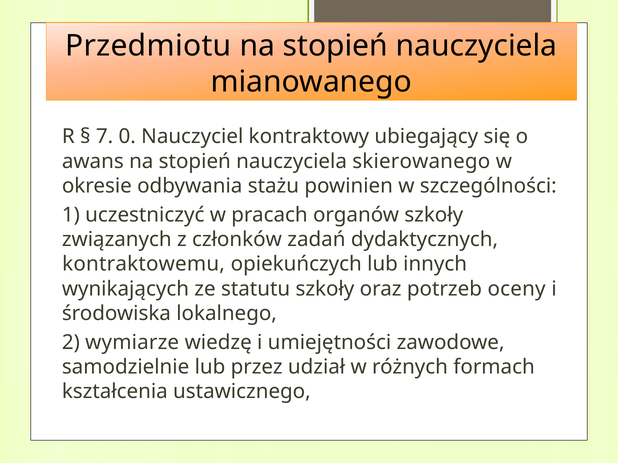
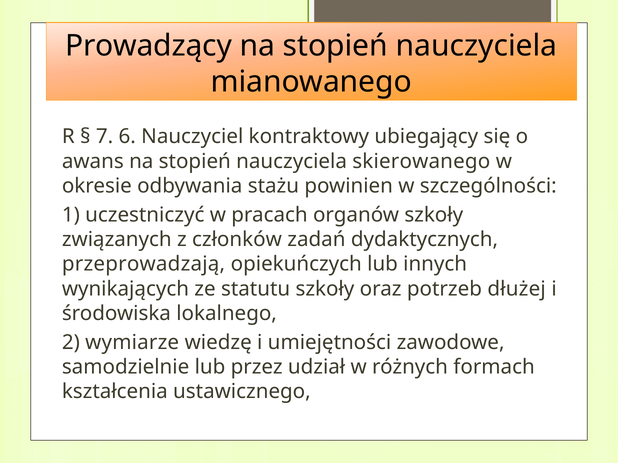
Przedmiotu: Przedmiotu -> Prowadzący (149, 46)
0: 0 -> 6 (127, 137)
kontraktowemu: kontraktowemu -> przeprowadzają (144, 264)
oceny: oceny -> dłużej (517, 289)
